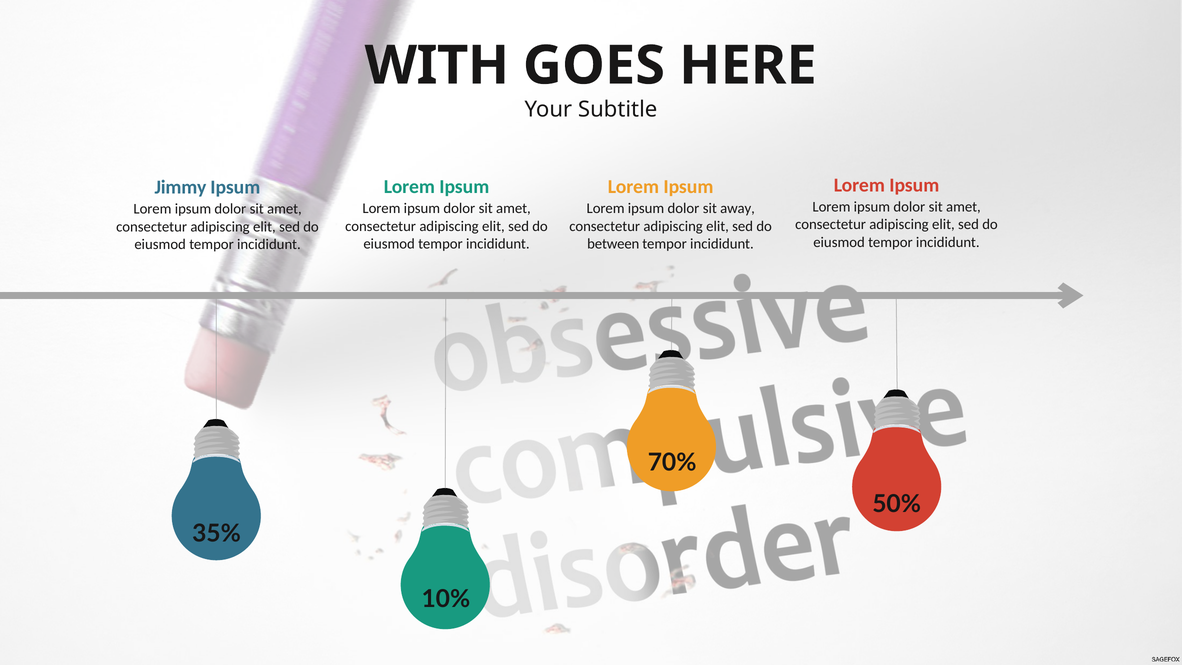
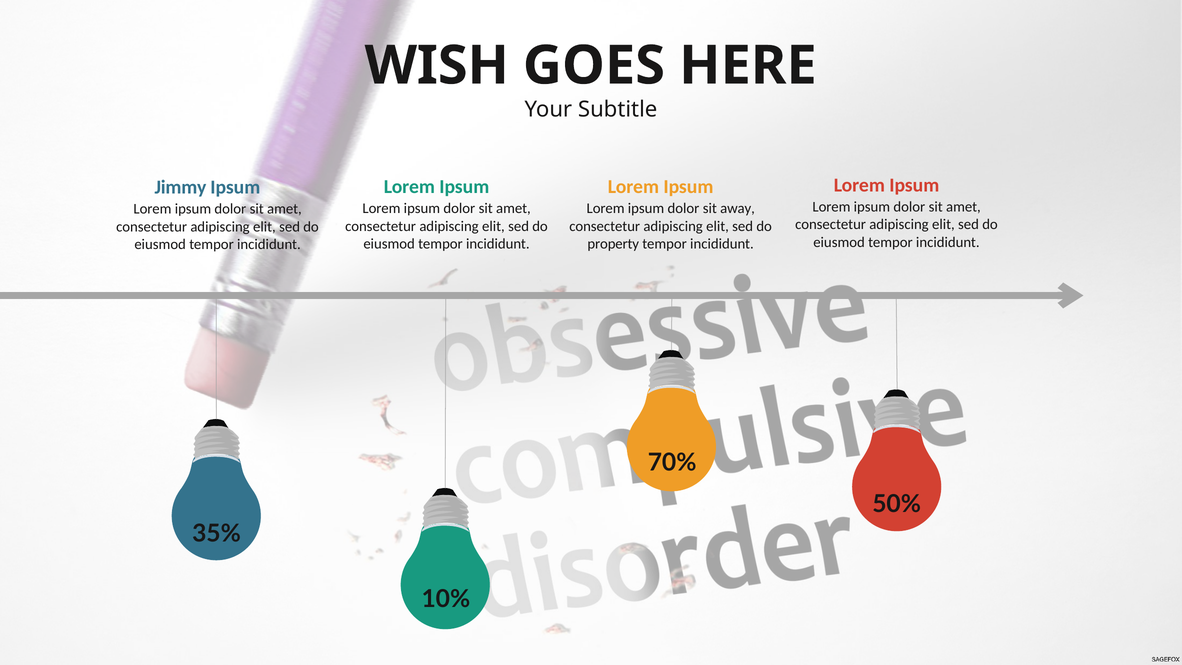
WITH: WITH -> WISH (437, 66)
between: between -> property (613, 244)
